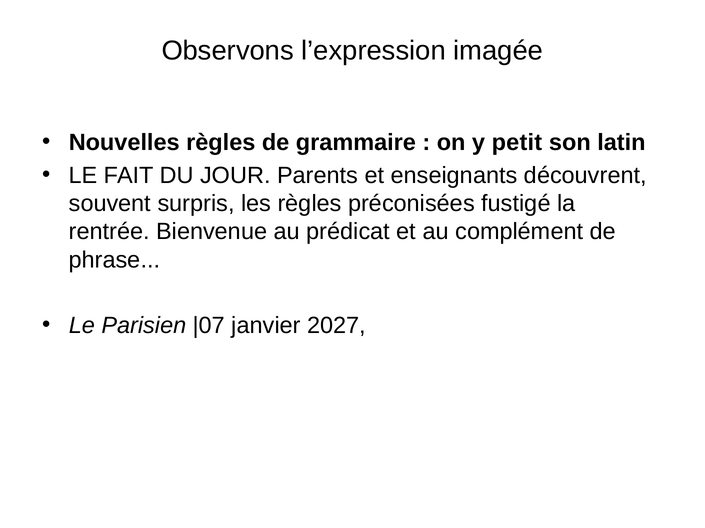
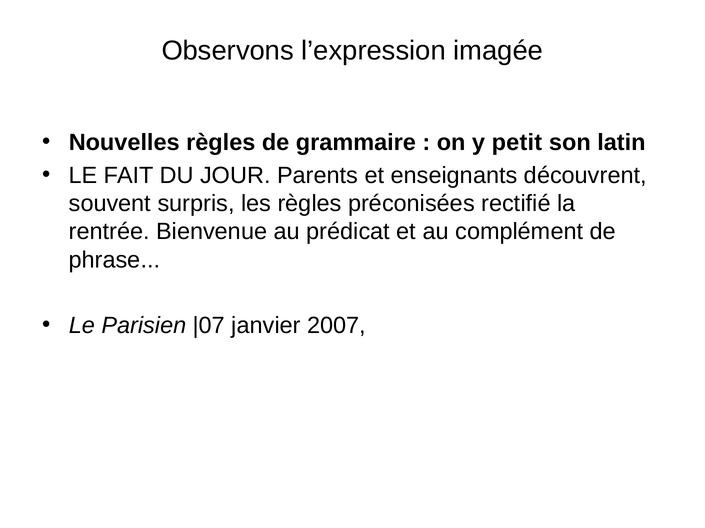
fustigé: fustigé -> rectifié (516, 204)
2027: 2027 -> 2007 (337, 326)
